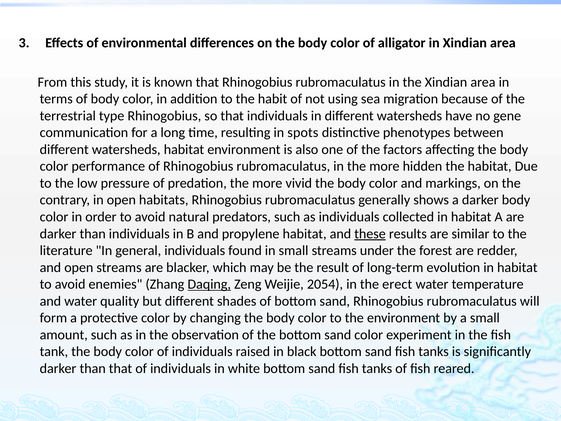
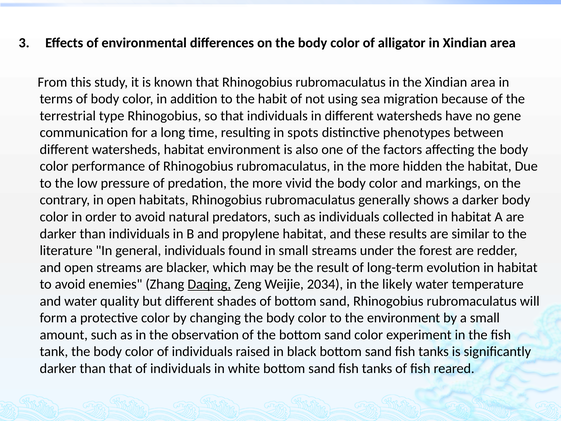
these underline: present -> none (370, 234)
2054: 2054 -> 2034 (325, 284)
erect: erect -> likely (397, 284)
